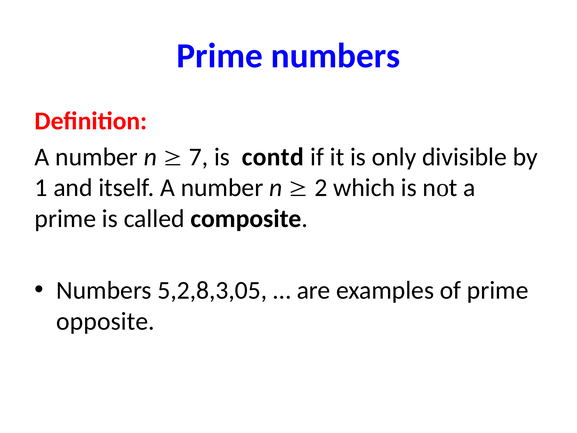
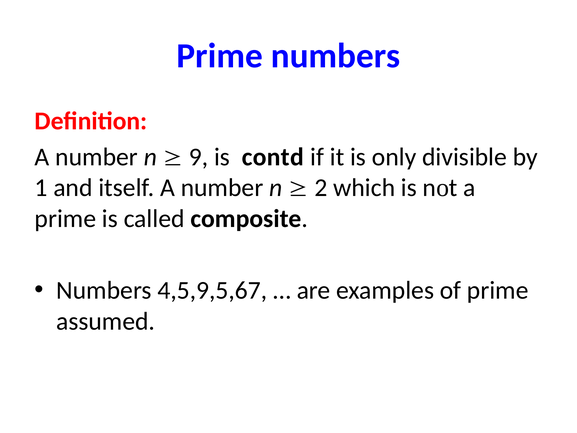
7: 7 -> 9 (199, 157)
5,2,8,3,05: 5,2,8,3,05 -> 4,5,9,5,67 (212, 290)
opposite: opposite -> assumed (106, 321)
